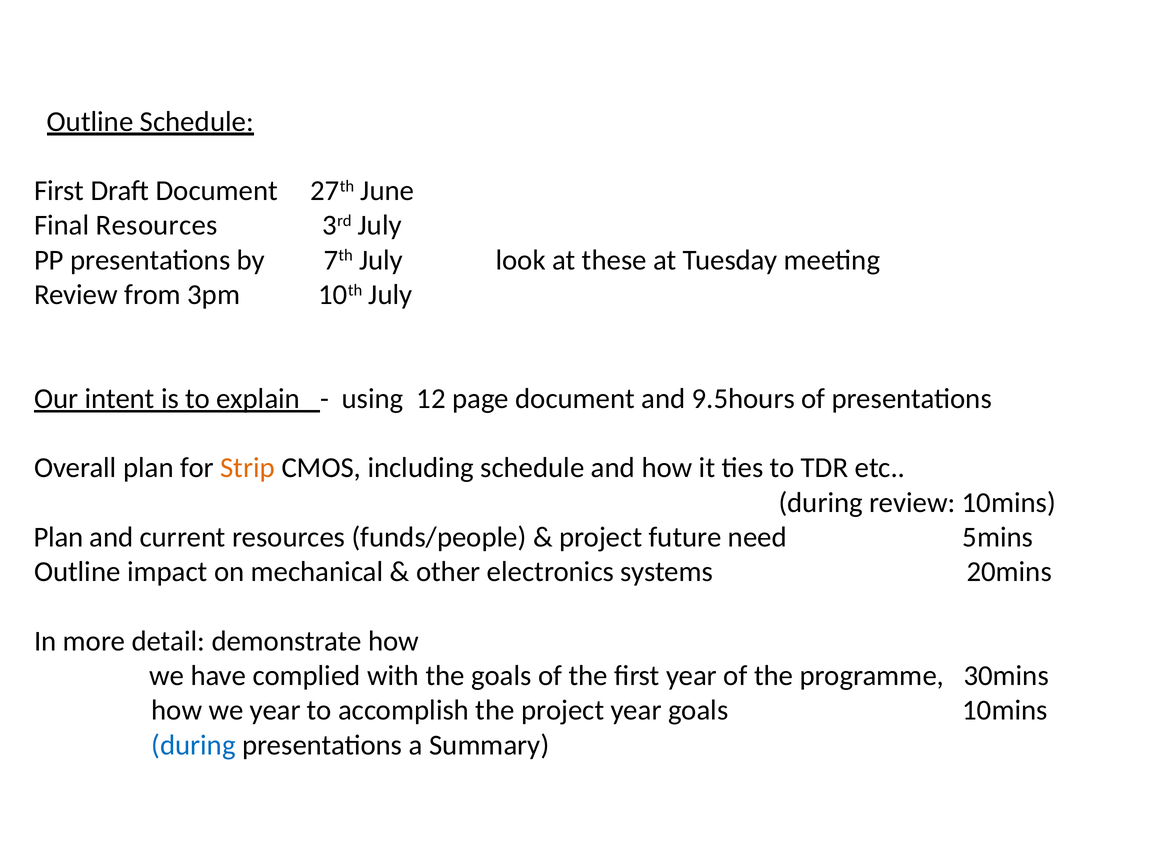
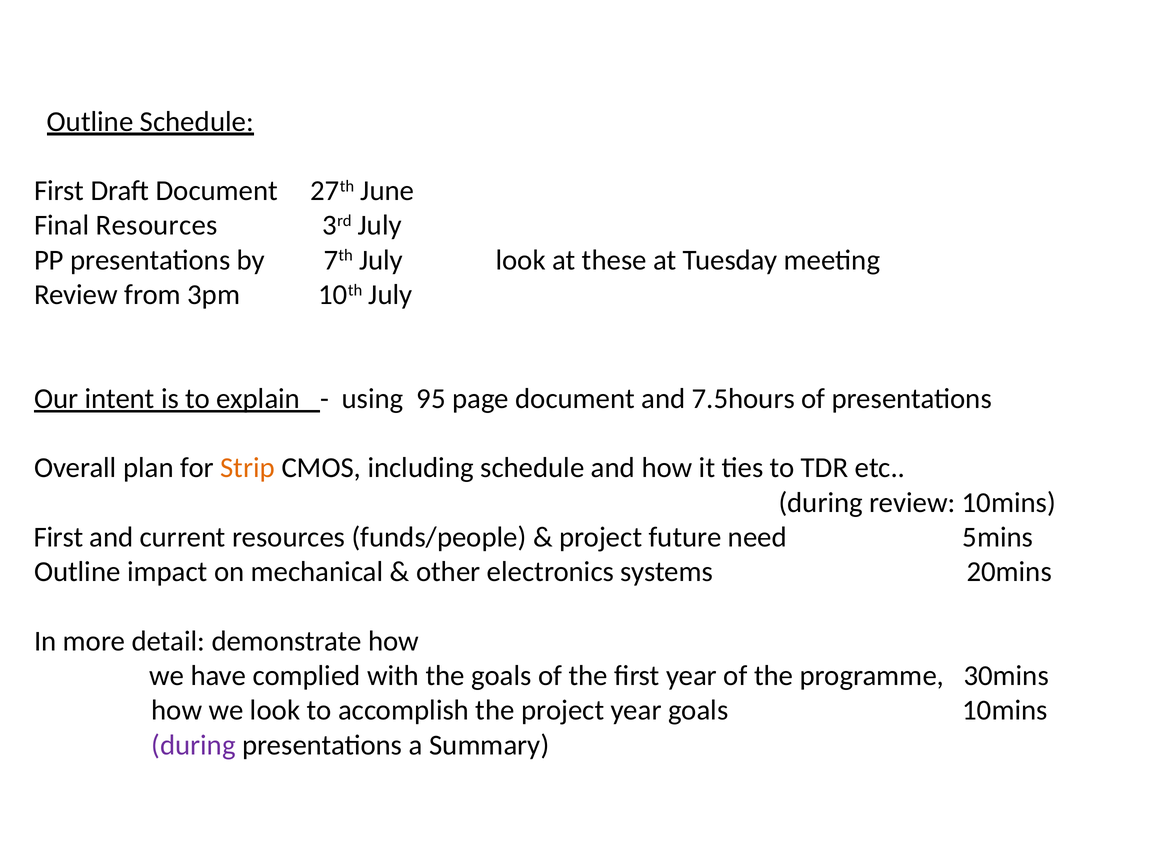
12: 12 -> 95 (431, 398)
9.5hours: 9.5hours -> 7.5hours (743, 398)
Plan: Plan -> First (58, 537)
we year: year -> look (275, 710)
during colour: blue -> purple (193, 745)
